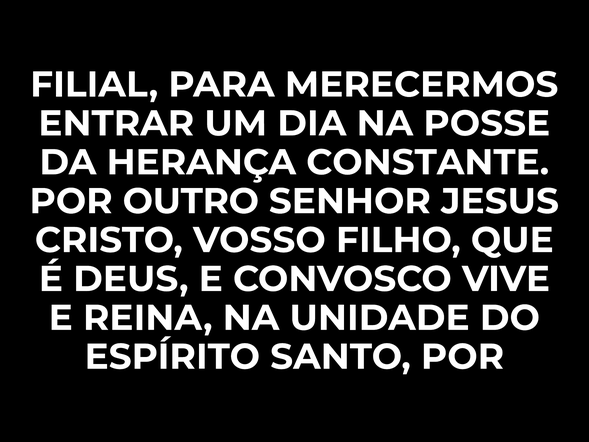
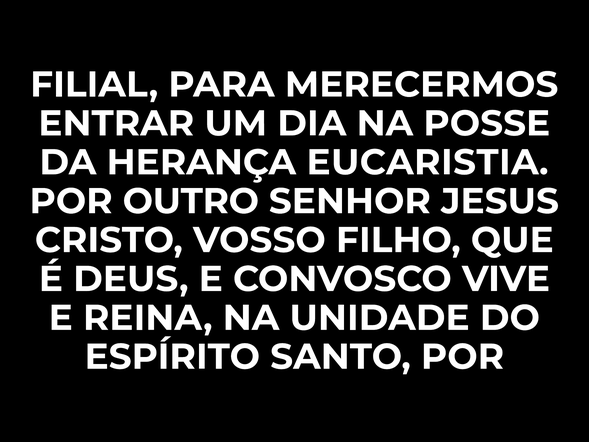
CONSTANTE: CONSTANTE -> EUCARISTIA (427, 162)
